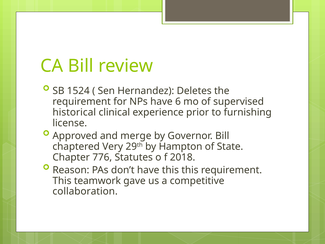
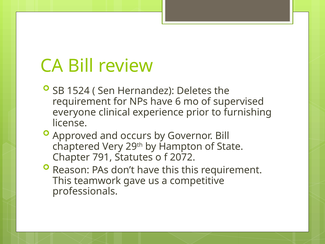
historical: historical -> everyone (74, 112)
merge: merge -> occurs (136, 136)
776: 776 -> 791 (102, 157)
2018: 2018 -> 2072 (183, 157)
collaboration: collaboration -> professionals (85, 191)
